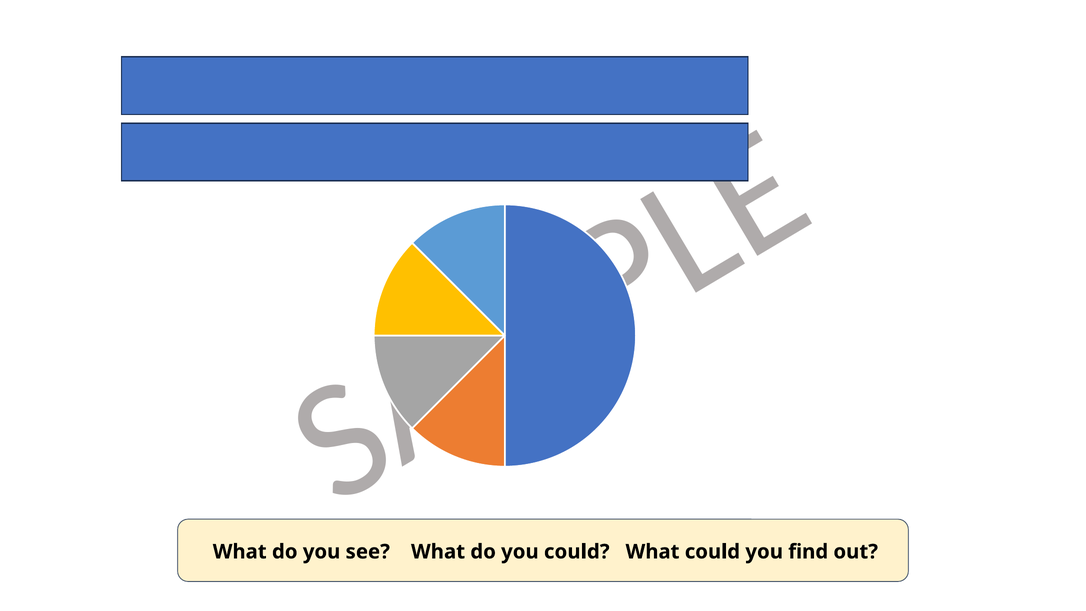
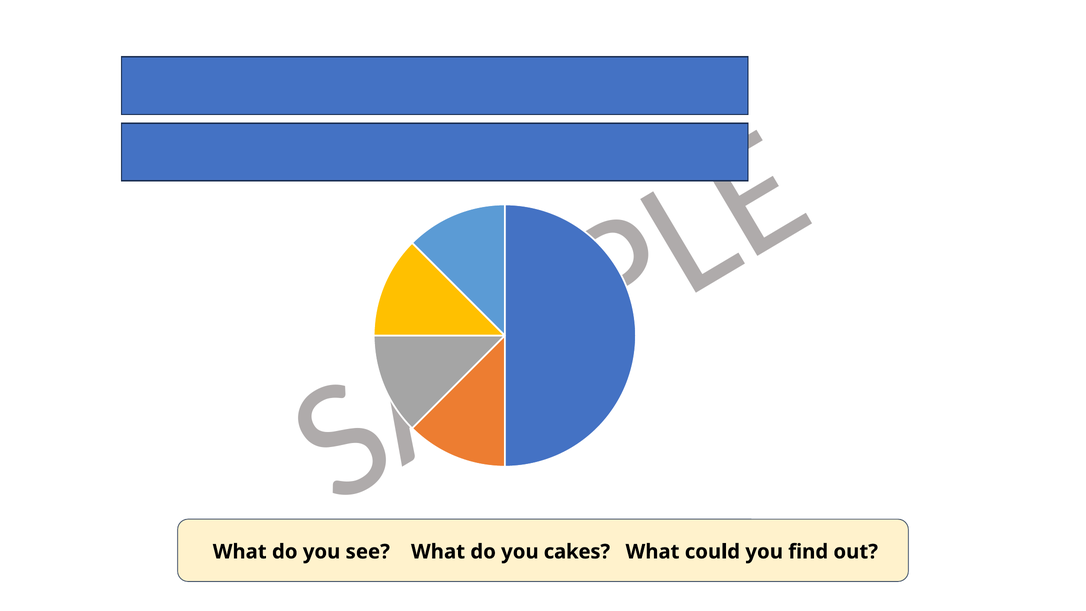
you could: could -> cakes (577, 552)
